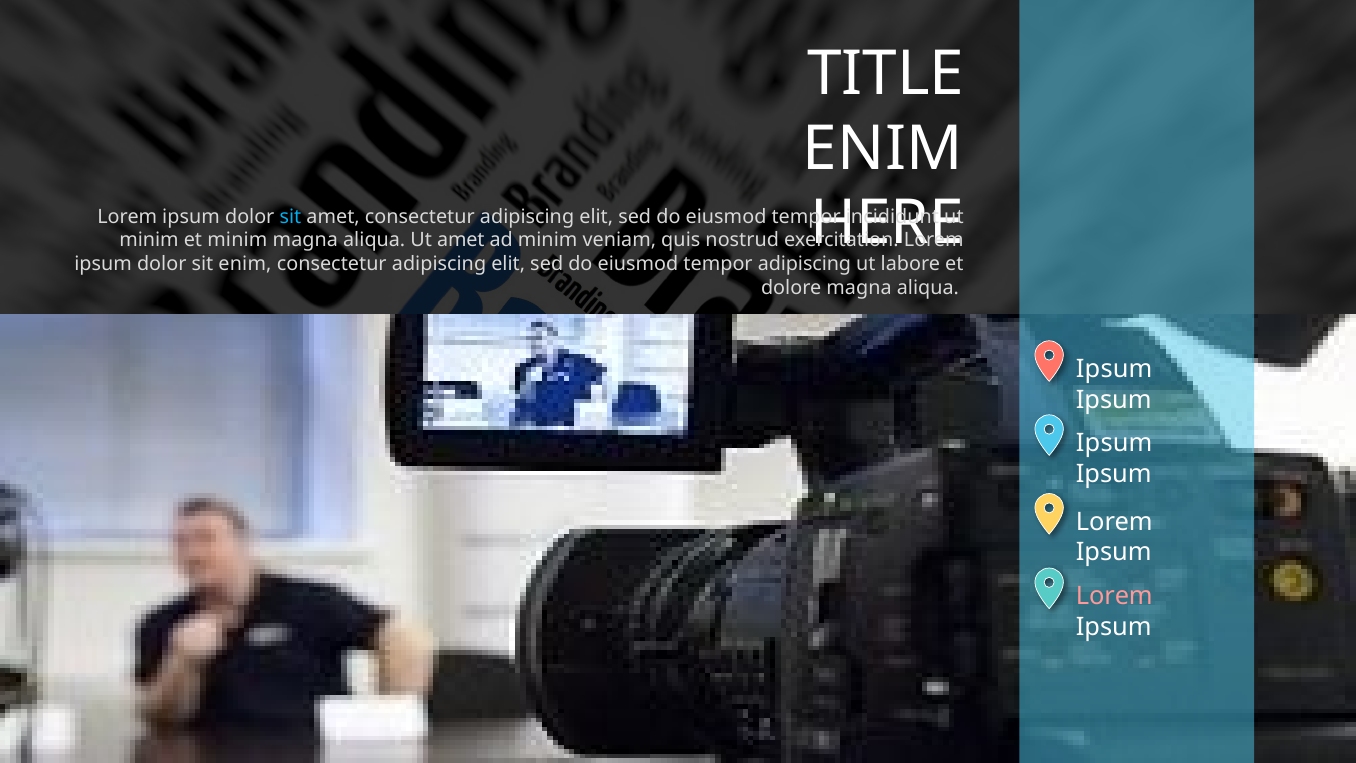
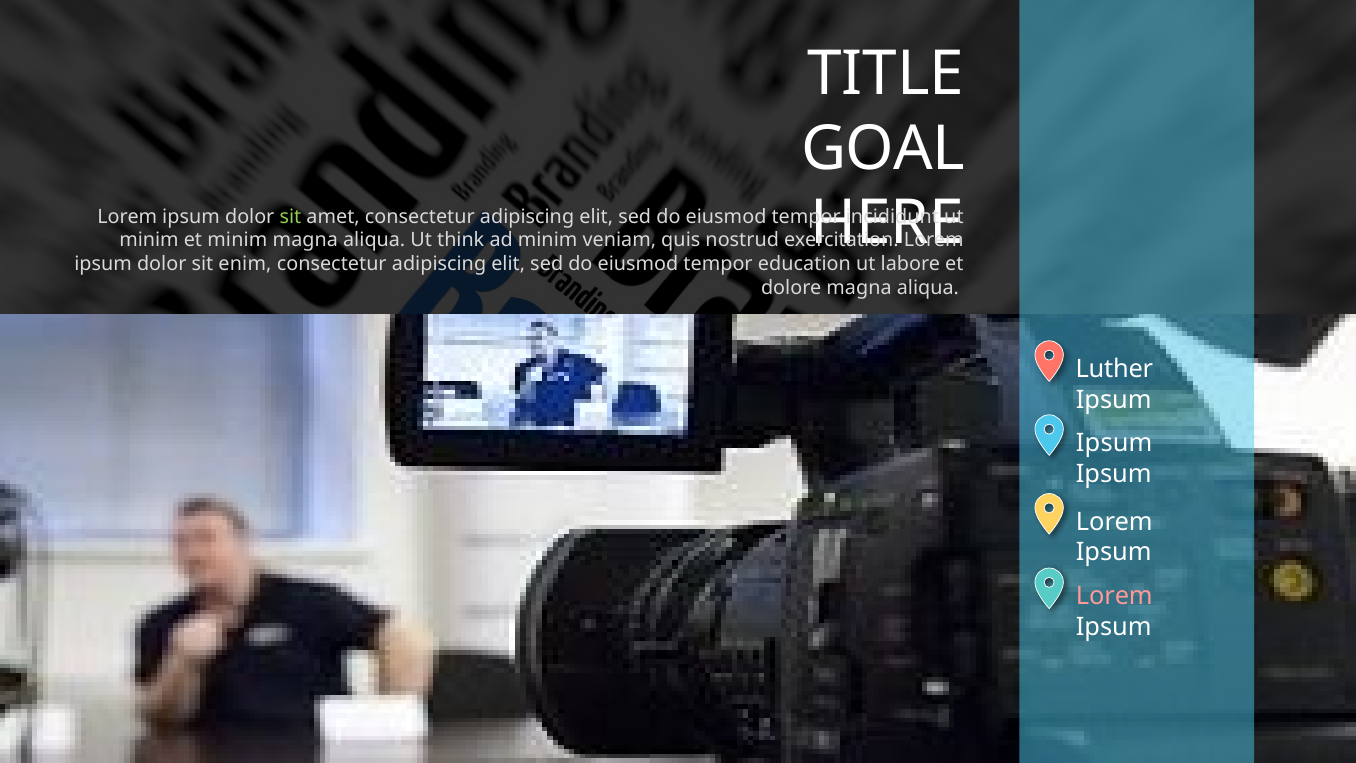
ENIM: ENIM -> GOAL (883, 149)
sit colour: light blue -> light green (290, 217)
Ut amet: amet -> think (461, 240)
tempor adipiscing: adipiscing -> education (804, 264)
Ipsum: Ipsum -> Luther (1114, 369)
